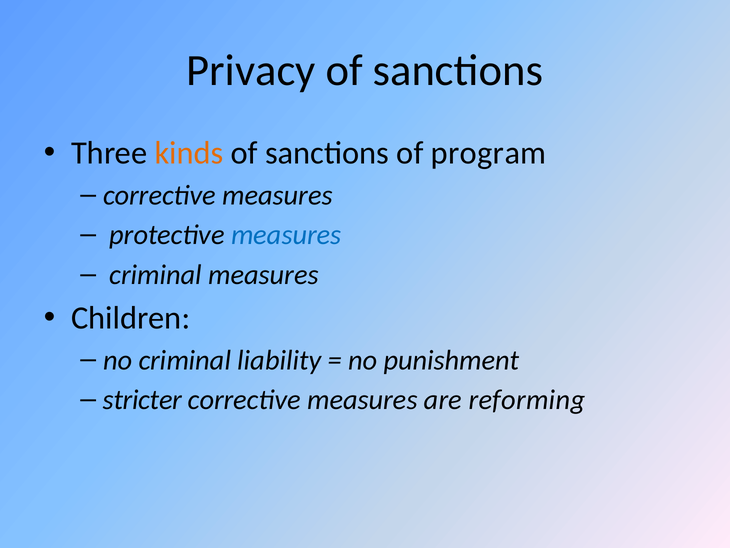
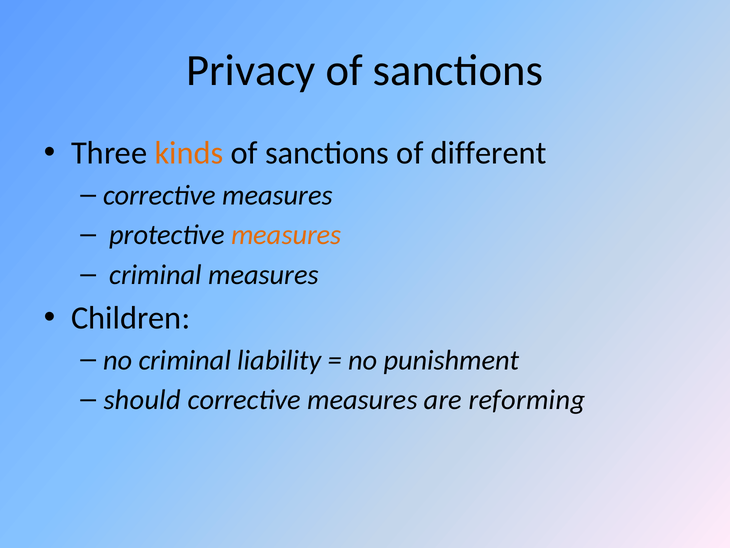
program: program -> different (489, 153)
measures colour: blue -> orange (286, 235)
stricter: stricter -> should (142, 400)
